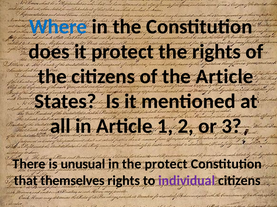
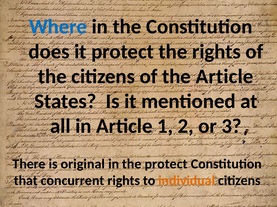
unusual: unusual -> original (83, 165)
themselves: themselves -> concurrent (73, 181)
individual colour: purple -> orange (187, 181)
